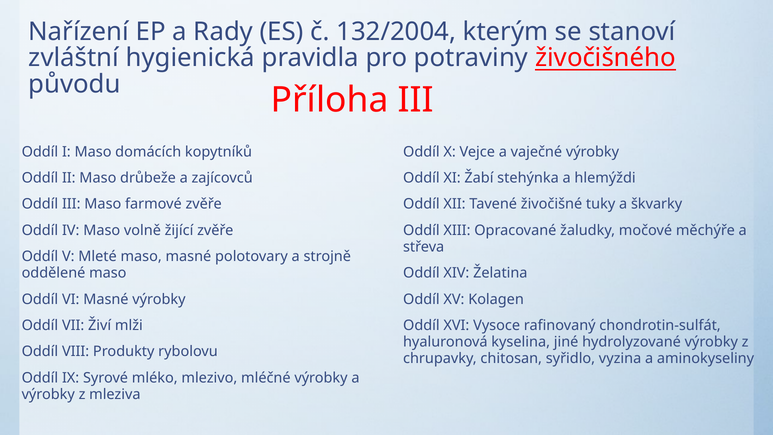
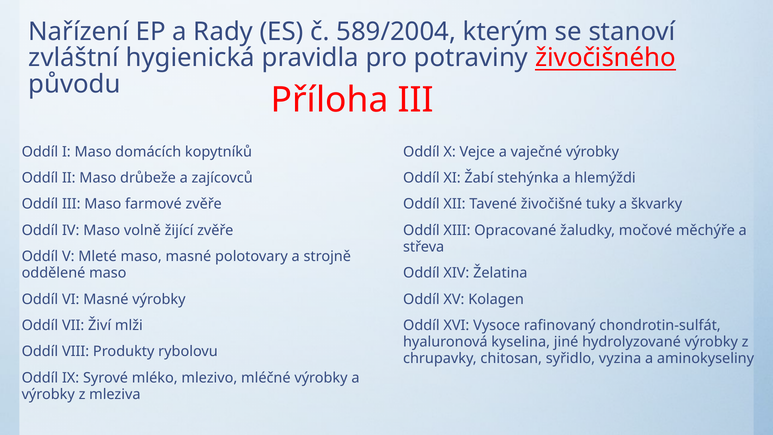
132/2004: 132/2004 -> 589/2004 (396, 32)
